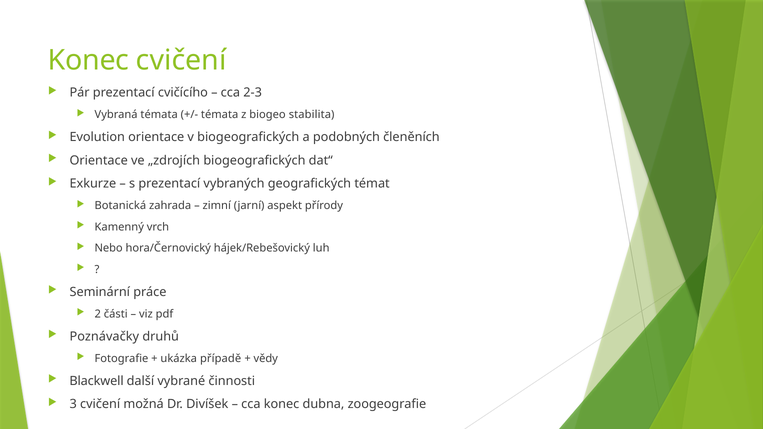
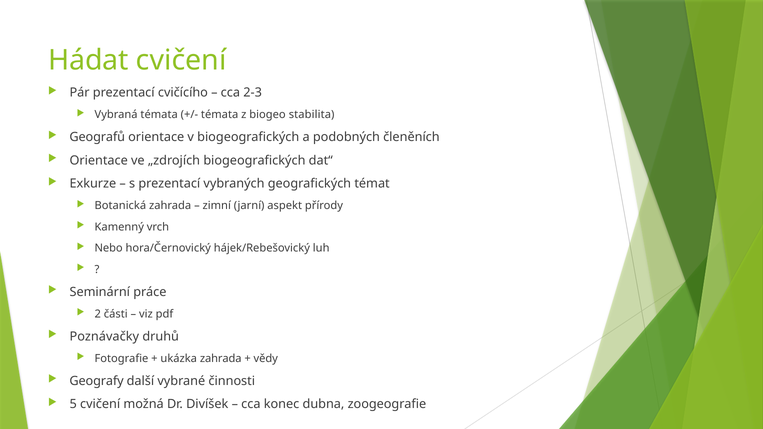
Konec: Konec -> Hádat (88, 60)
Evolution: Evolution -> Geografů (97, 137)
ukázka případě: případě -> zahrada (221, 359)
Blackwell: Blackwell -> Geografy (97, 381)
3: 3 -> 5 (73, 404)
